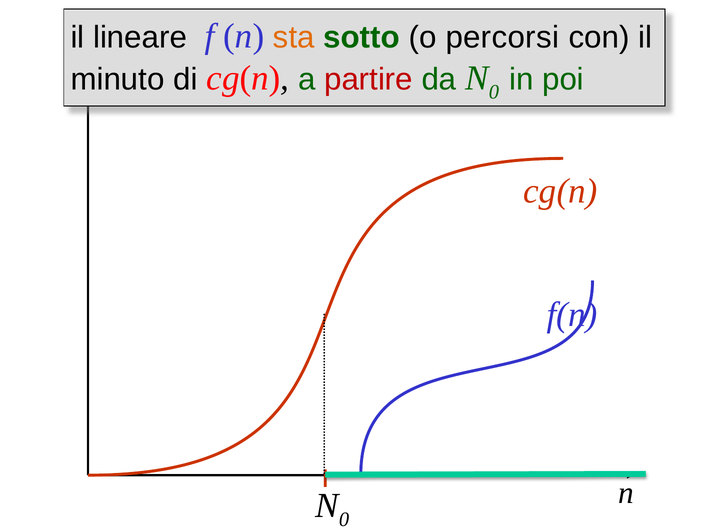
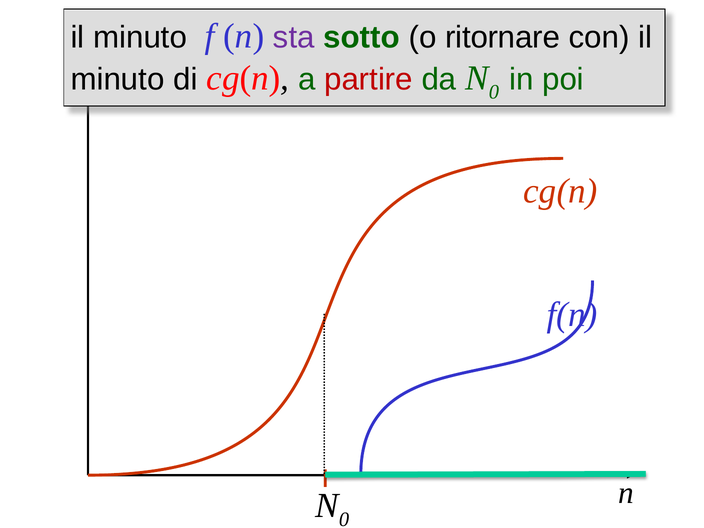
lineare: lineare -> minuto (140, 37)
sta colour: orange -> purple (294, 37)
percorsi: percorsi -> ritornare (503, 37)
